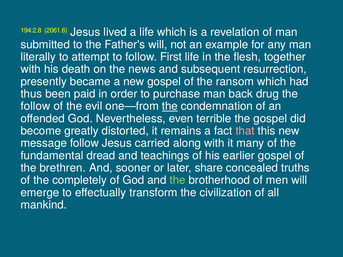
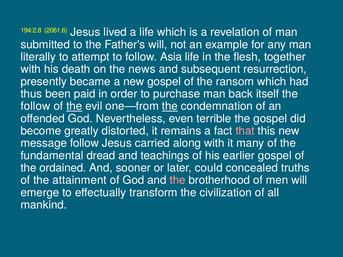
First: First -> Asia (171, 57)
drug: drug -> itself (268, 94)
the underline: none -> present (74, 106)
brethren: brethren -> ordained (63, 168)
share: share -> could (209, 168)
completely: completely -> attainment (79, 180)
the colour: light green -> pink (178, 180)
